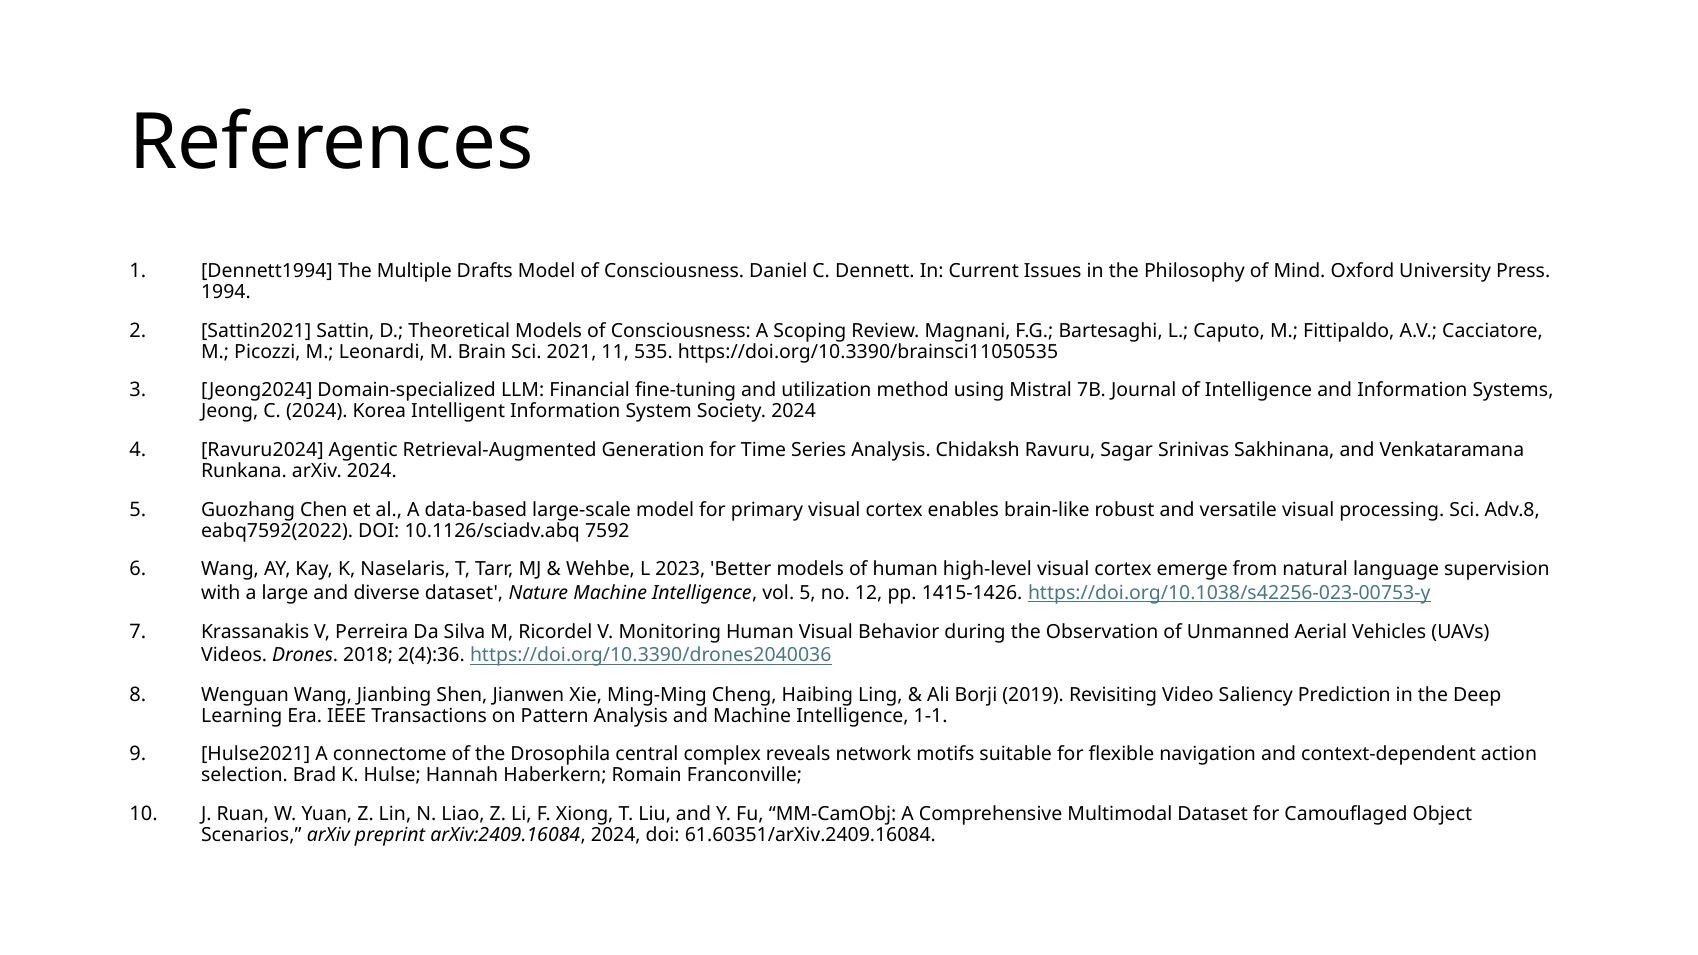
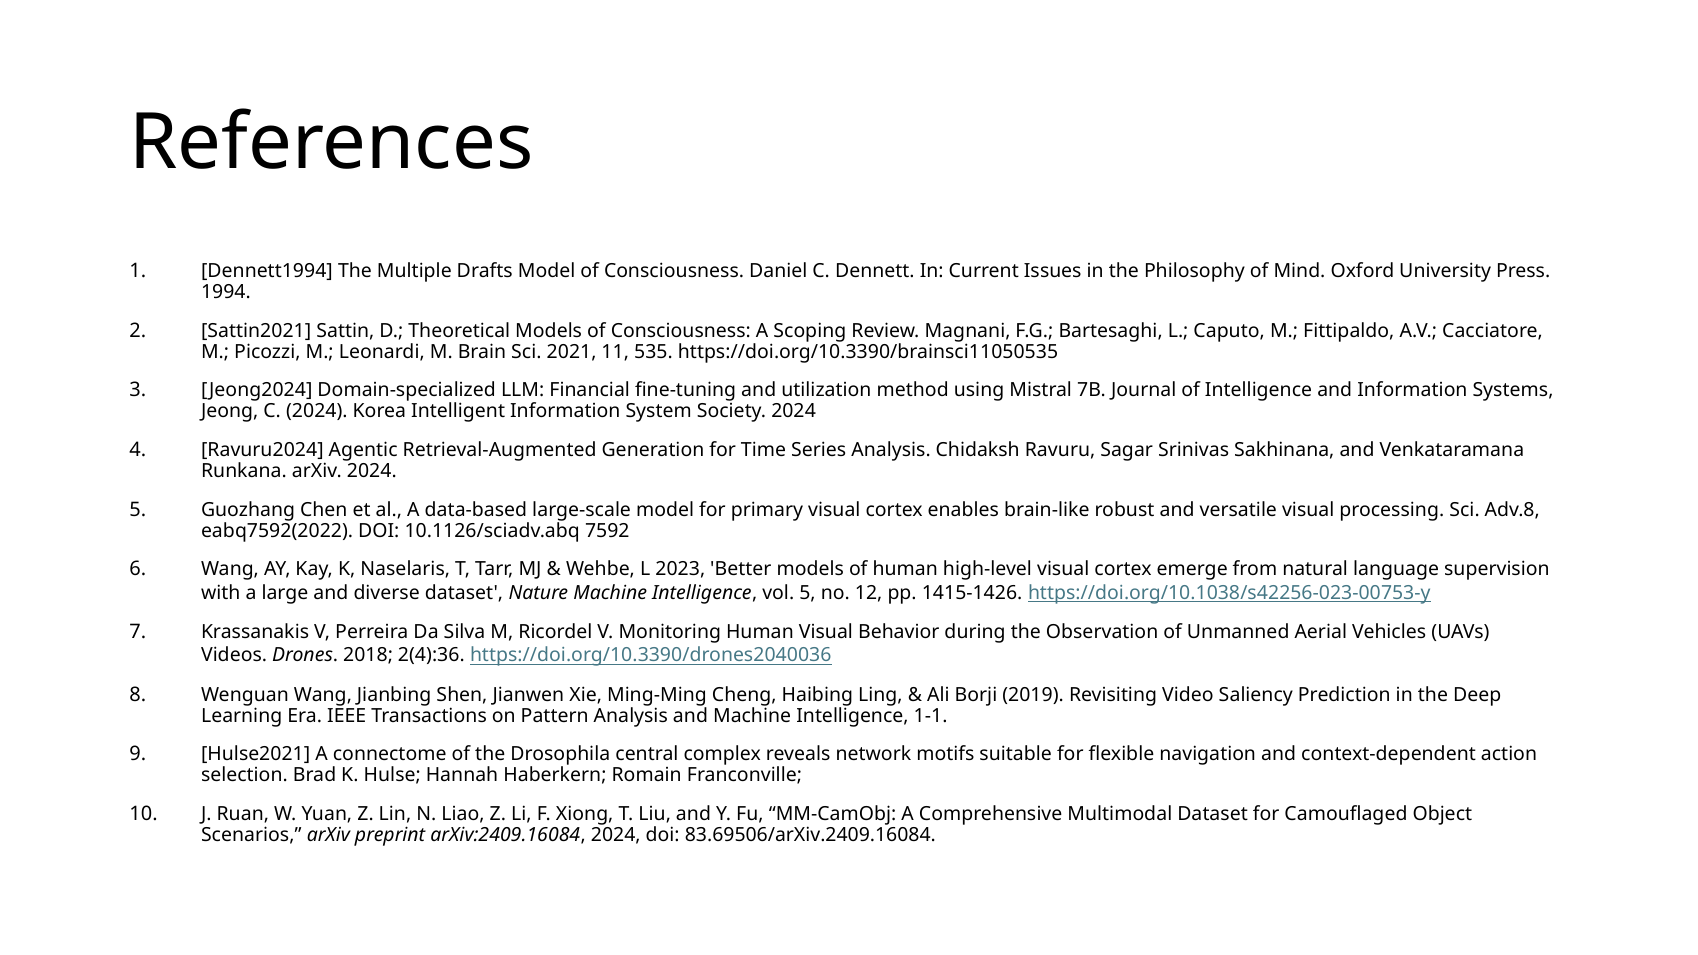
61.60351/arXiv.2409.16084: 61.60351/arXiv.2409.16084 -> 83.69506/arXiv.2409.16084 (810, 835)
